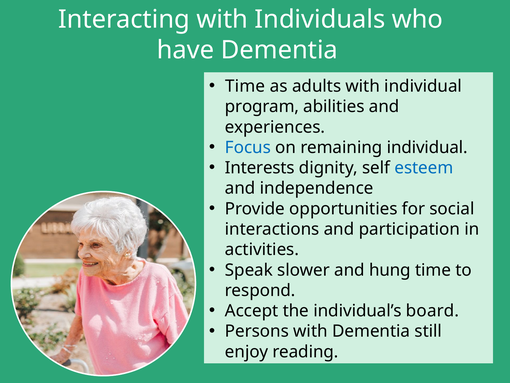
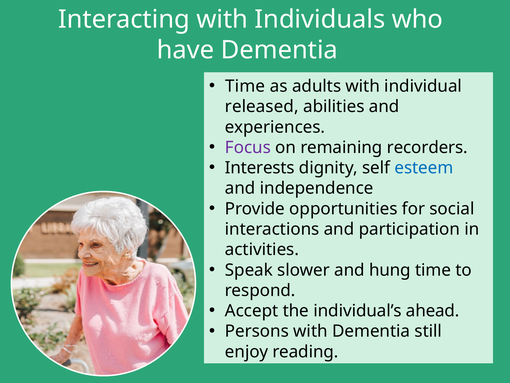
program: program -> released (262, 107)
Focus colour: blue -> purple (248, 147)
remaining individual: individual -> recorders (427, 147)
board: board -> ahead (433, 311)
